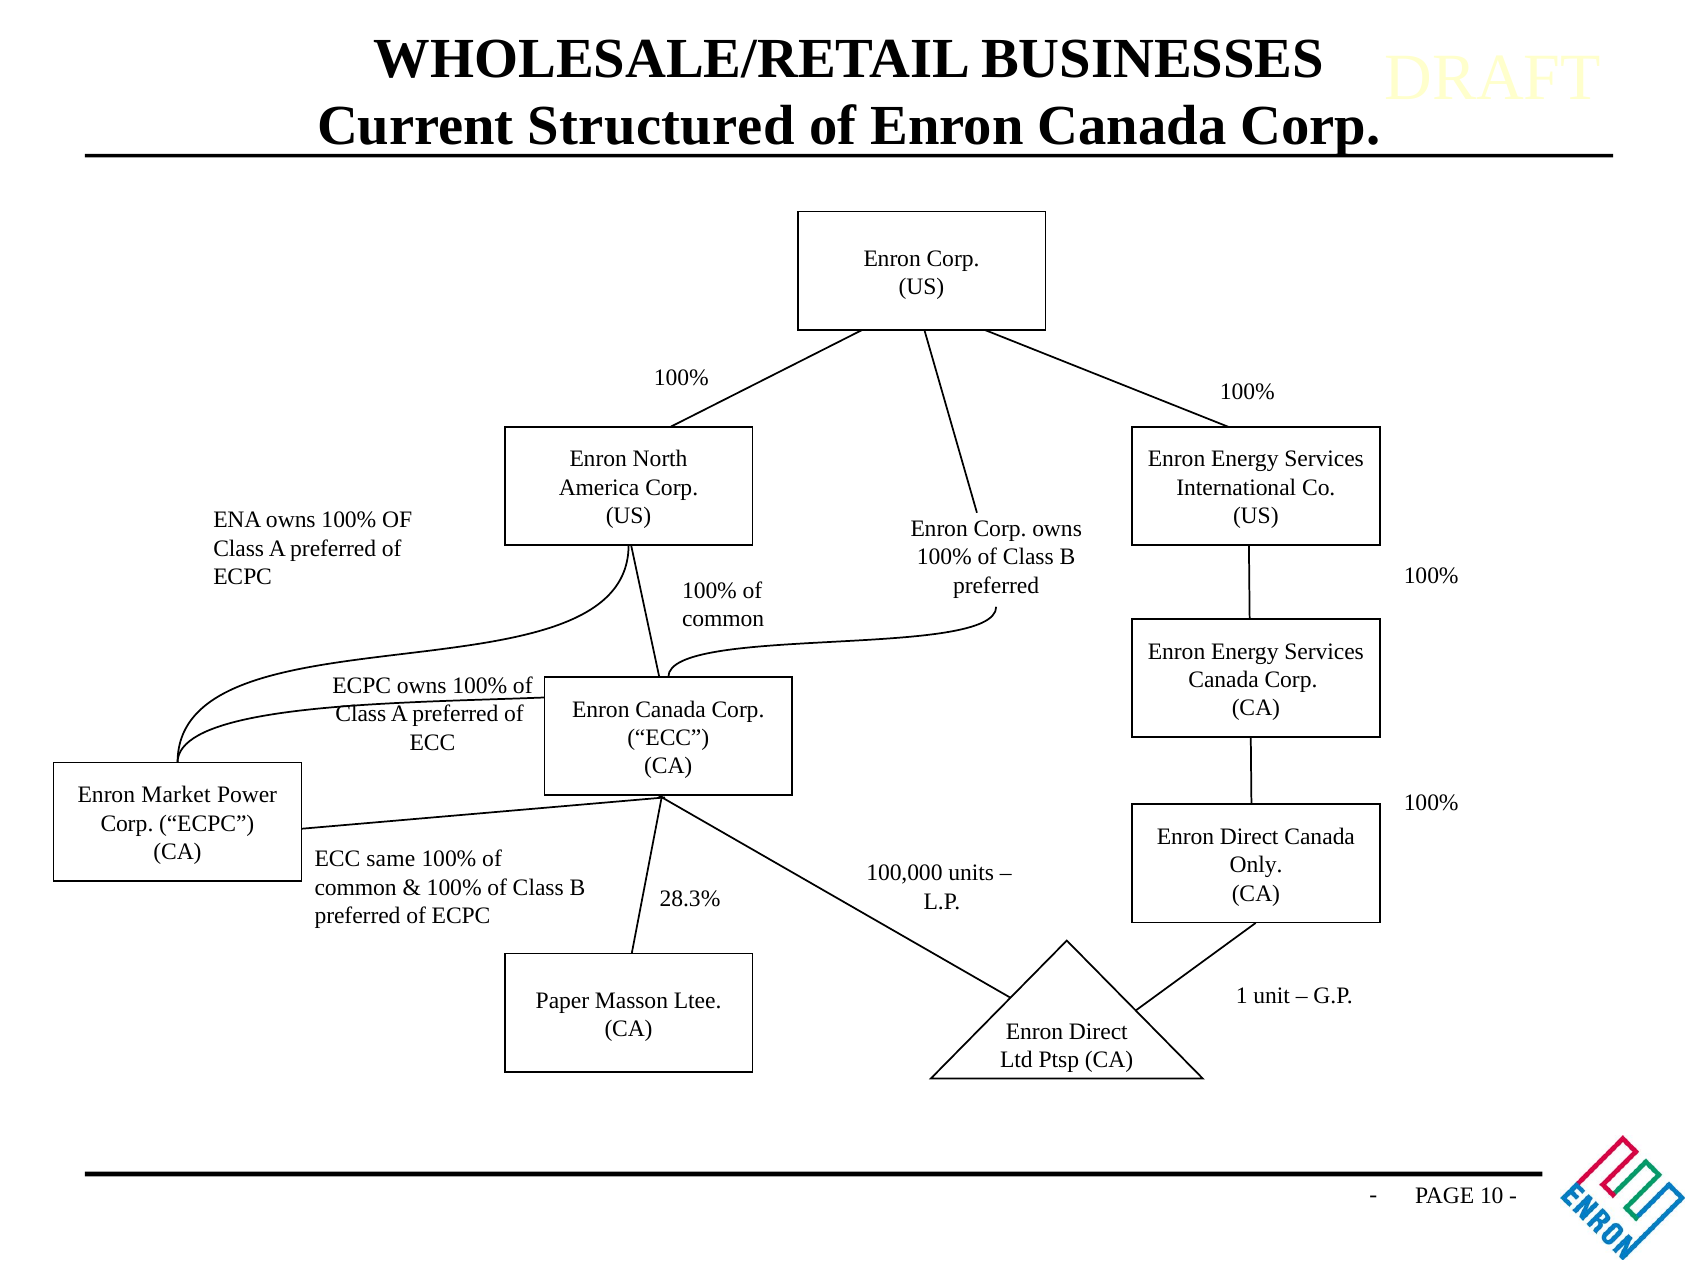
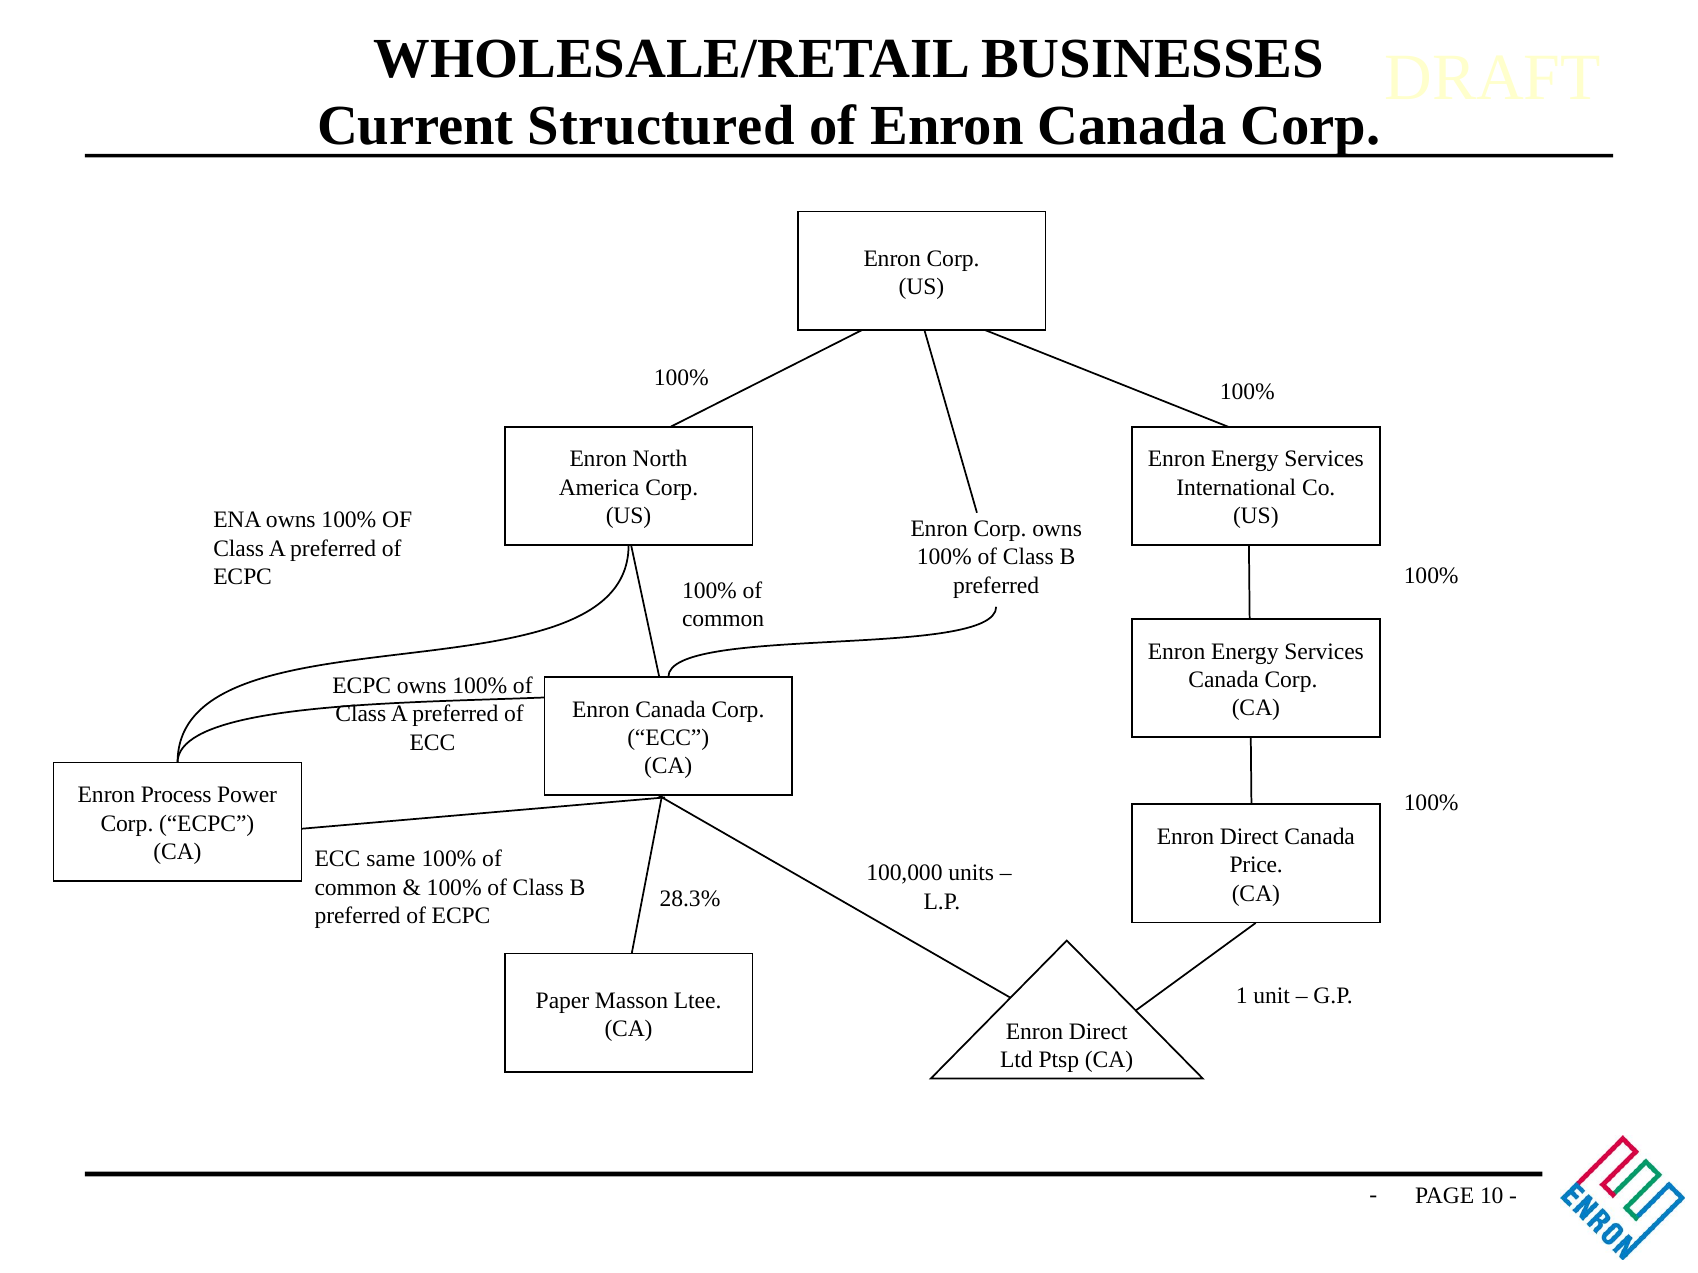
Market: Market -> Process (176, 795)
Only: Only -> Price (1256, 865)
